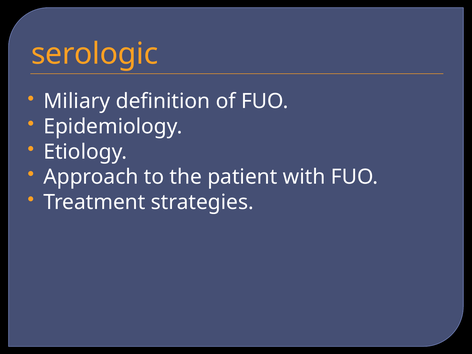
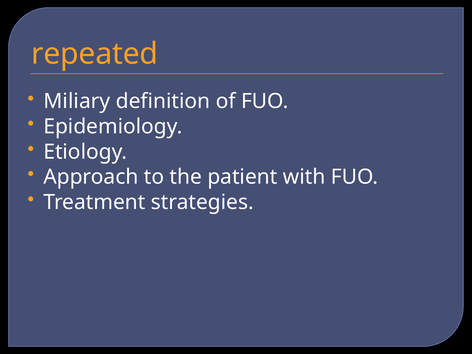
serologic: serologic -> repeated (95, 54)
